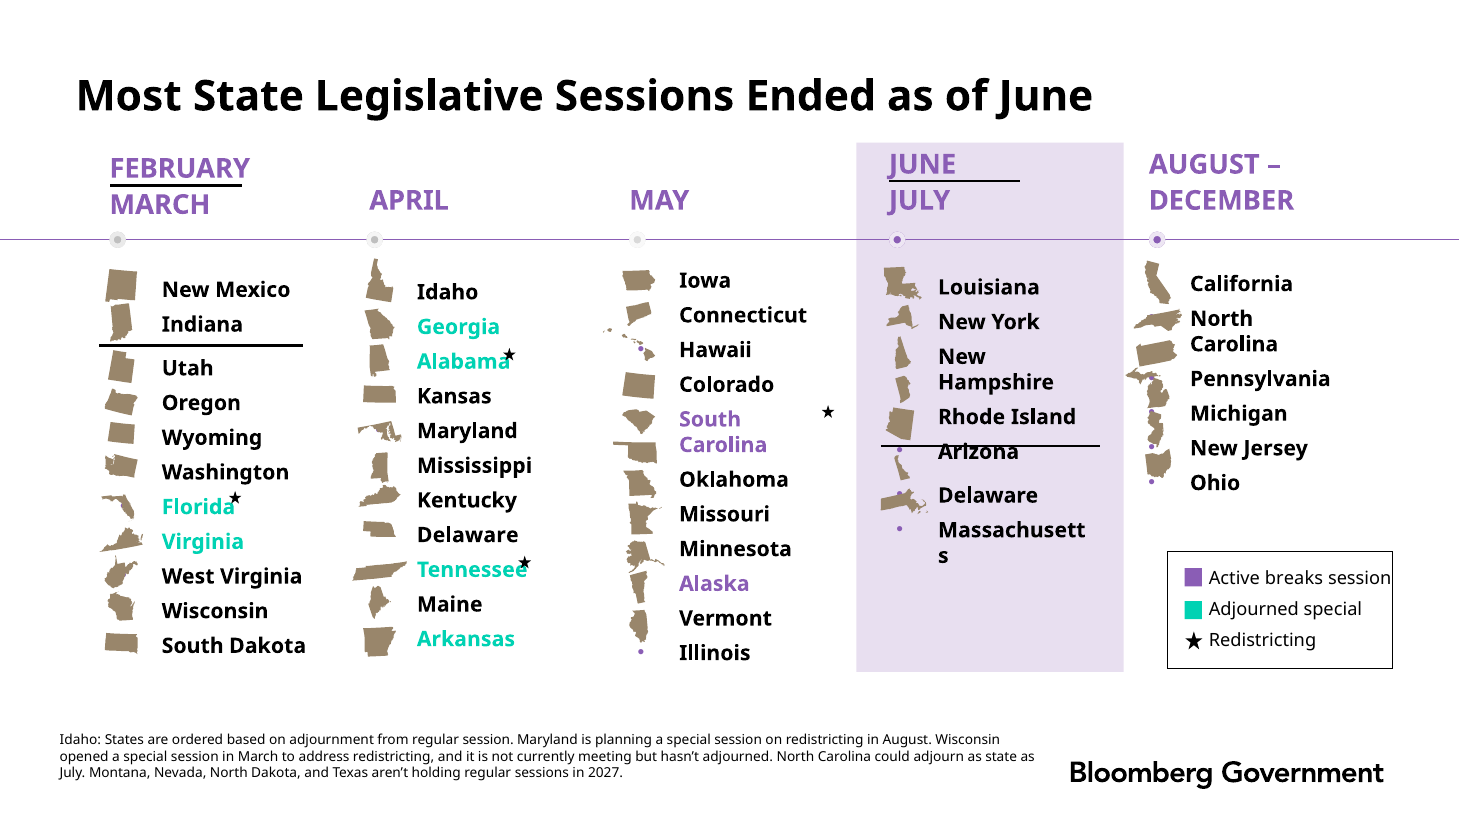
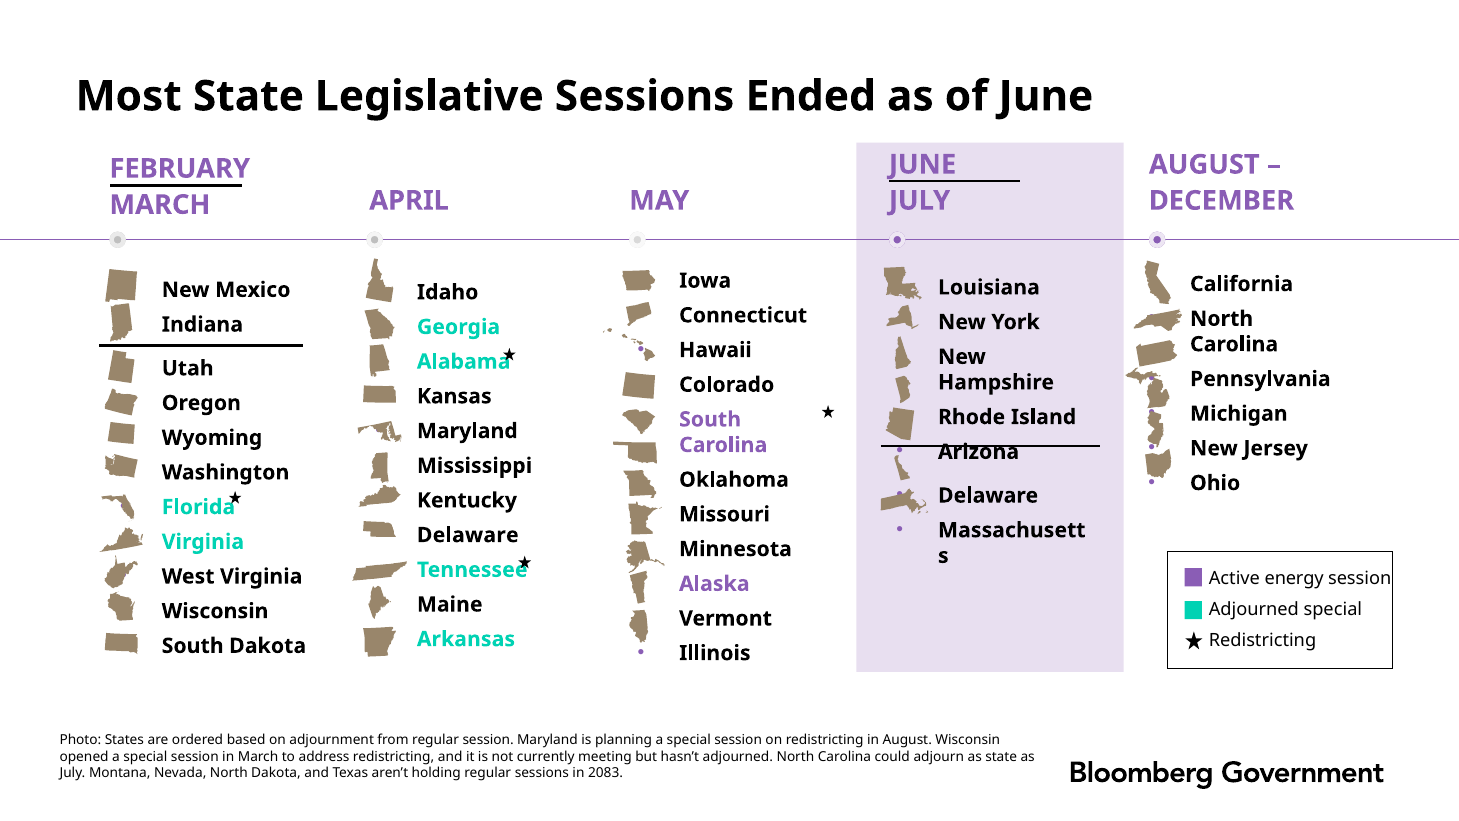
breaks: breaks -> energy (1294, 578)
Idaho: Idaho -> Photo (80, 740)
2027: 2027 -> 2083 (606, 773)
